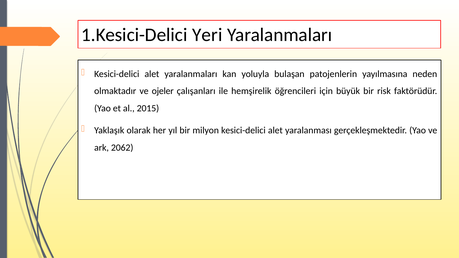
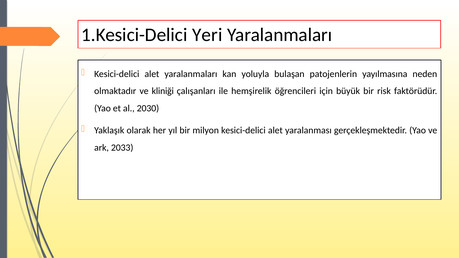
ojeler: ojeler -> kliniği (163, 91)
2015: 2015 -> 2030 (148, 108)
2062: 2062 -> 2033 (122, 148)
